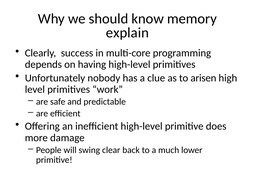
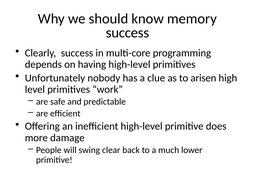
explain: explain -> success (128, 33)
